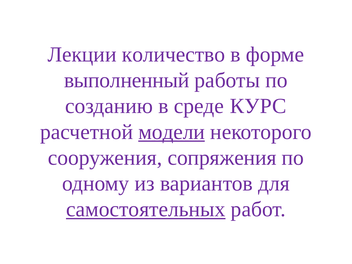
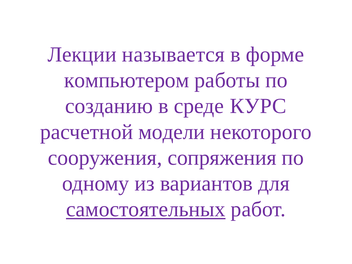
количество: количество -> называется (173, 55)
выполненный: выполненный -> компьютером (127, 80)
модели underline: present -> none (172, 132)
